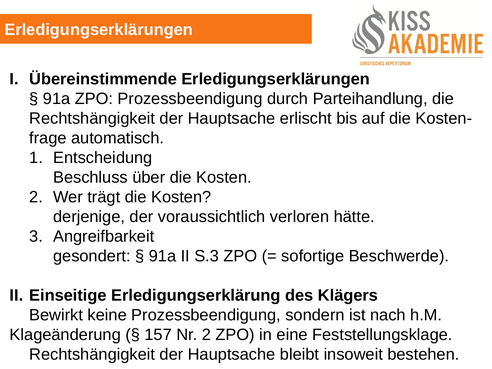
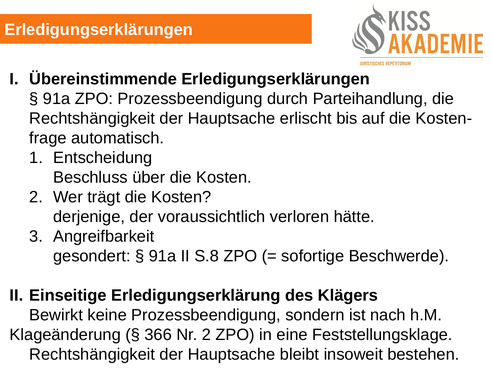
S.3: S.3 -> S.8 (207, 256)
157: 157 -> 366 (158, 335)
